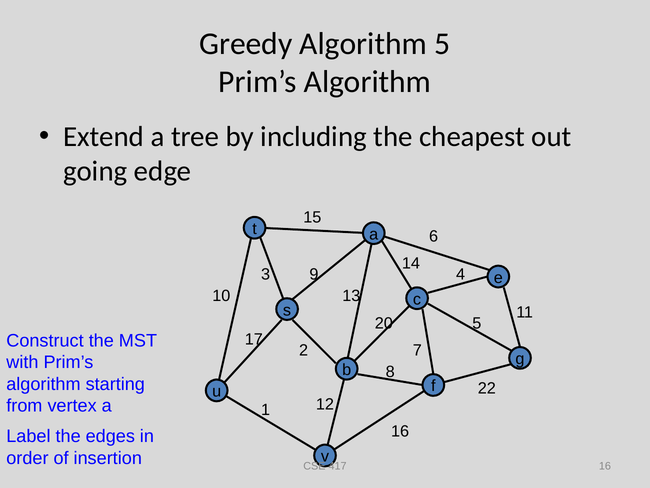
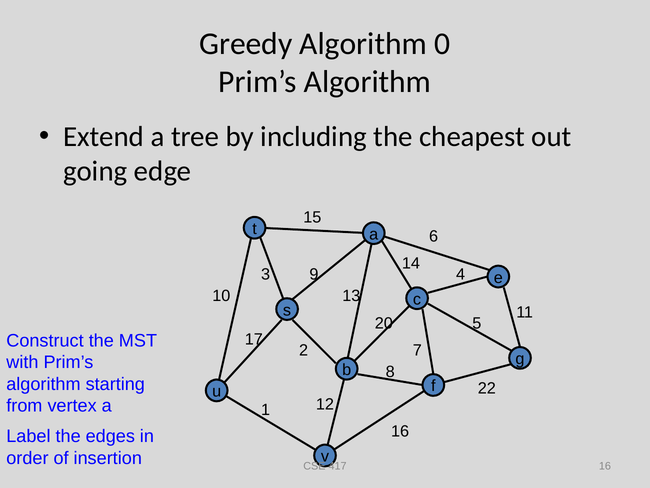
Algorithm 5: 5 -> 0 (442, 44)
